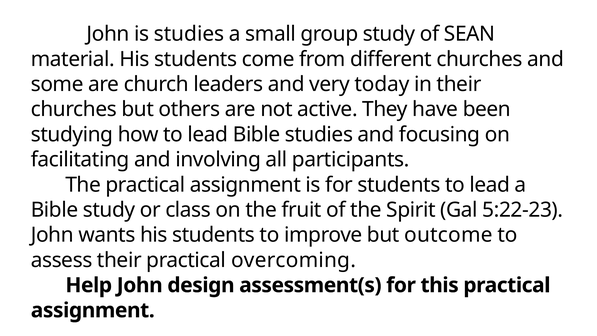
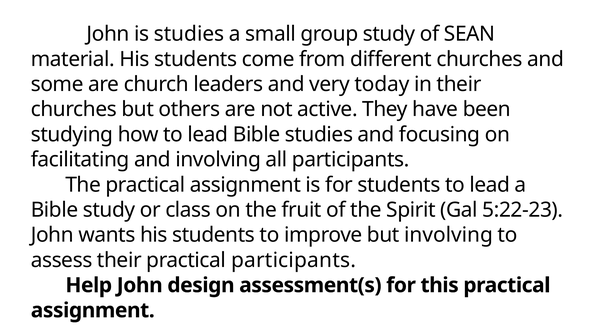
but outcome: outcome -> involving (449, 235)
practical overcoming: overcoming -> participants (294, 260)
